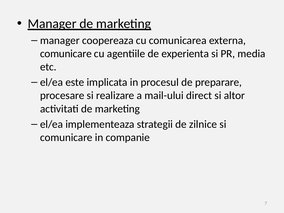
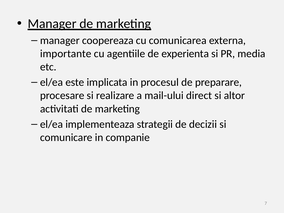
comunicare: comunicare -> importante (66, 54)
zilnice: zilnice -> decizii (203, 124)
